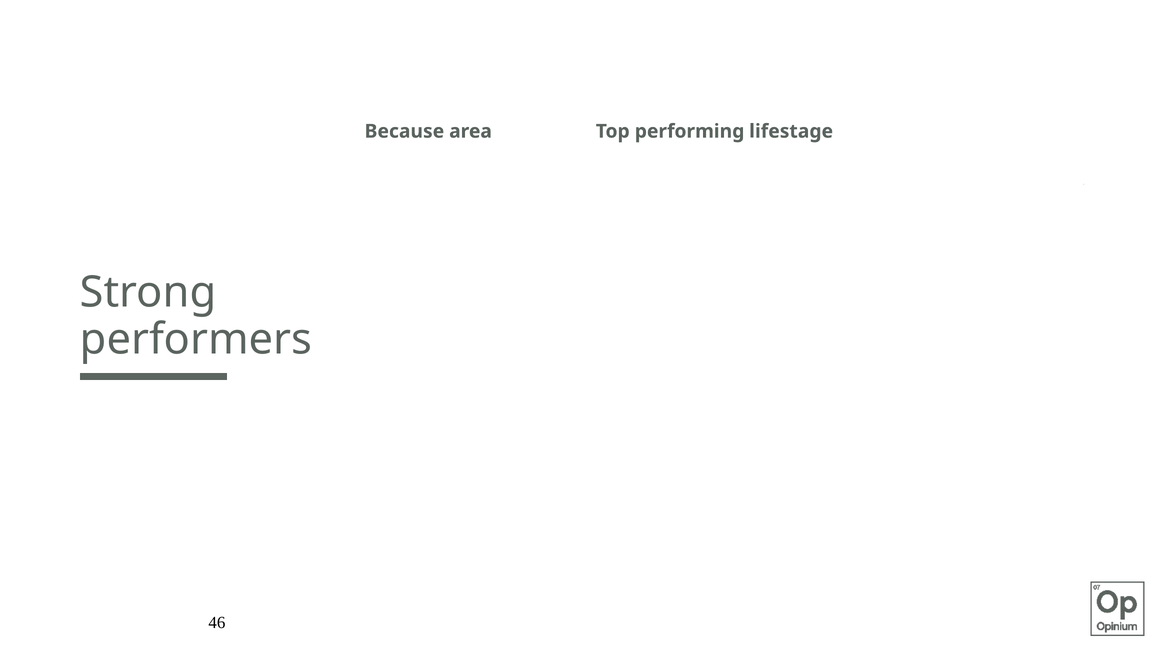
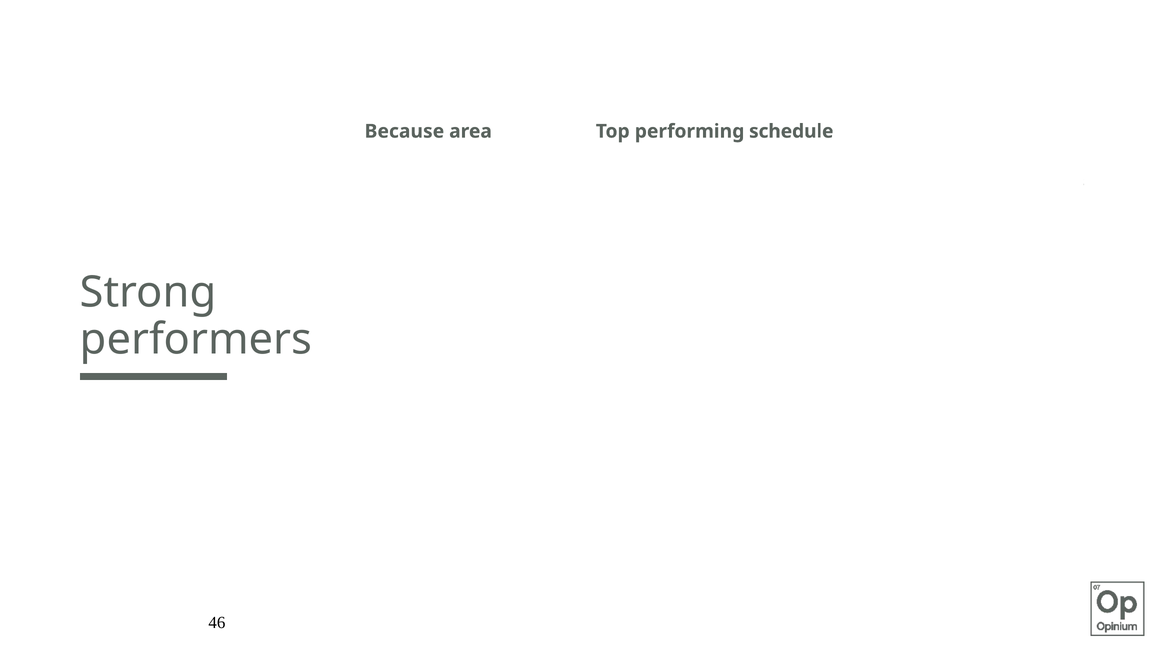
lifestage: lifestage -> schedule (791, 131)
